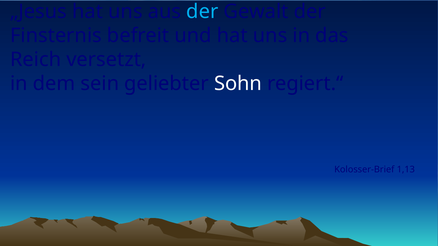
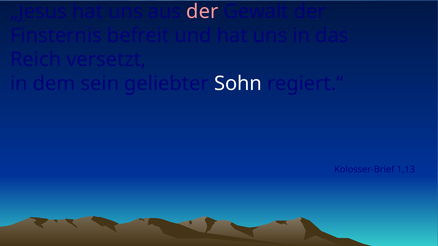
der colour: light blue -> pink (202, 12)
